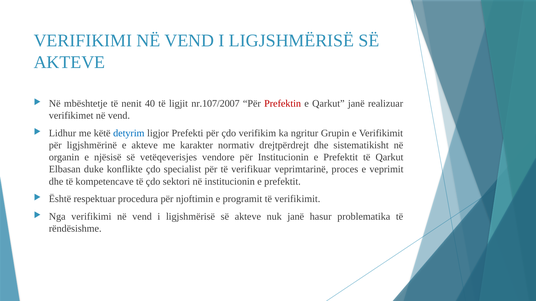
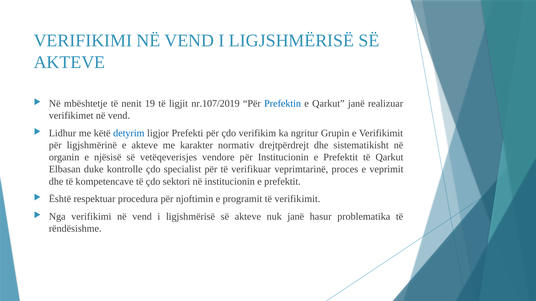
40: 40 -> 19 (150, 104)
nr.107/2007: nr.107/2007 -> nr.107/2019 (216, 104)
Prefektin colour: red -> blue (283, 104)
konflikte: konflikte -> kontrolle (125, 170)
